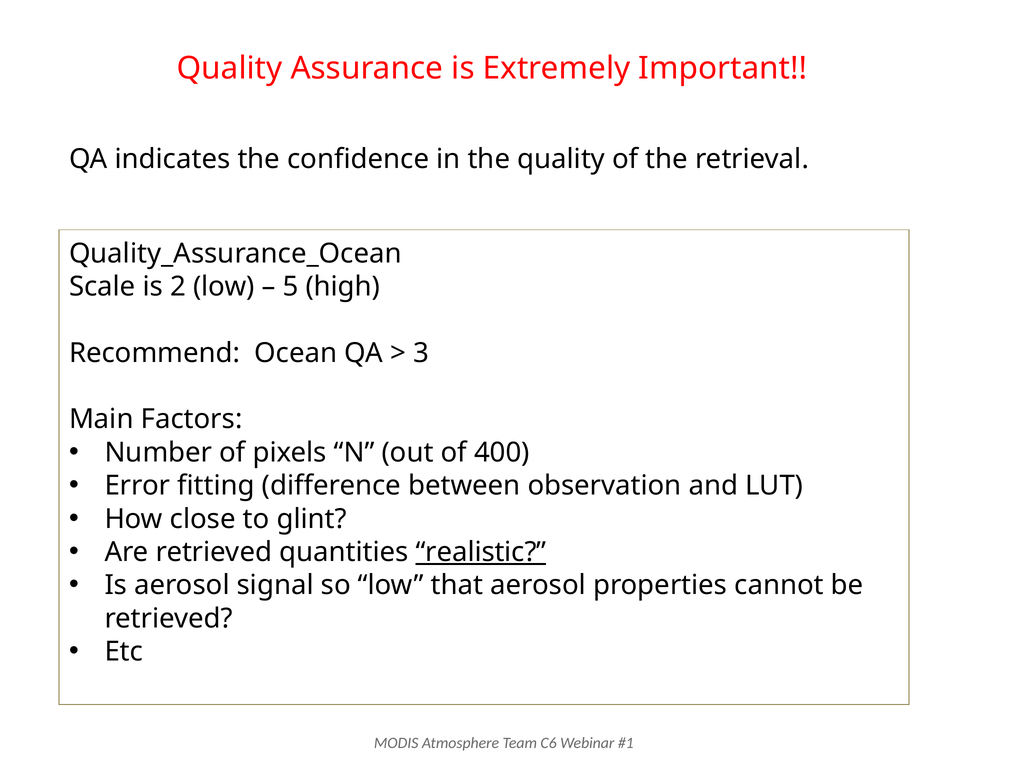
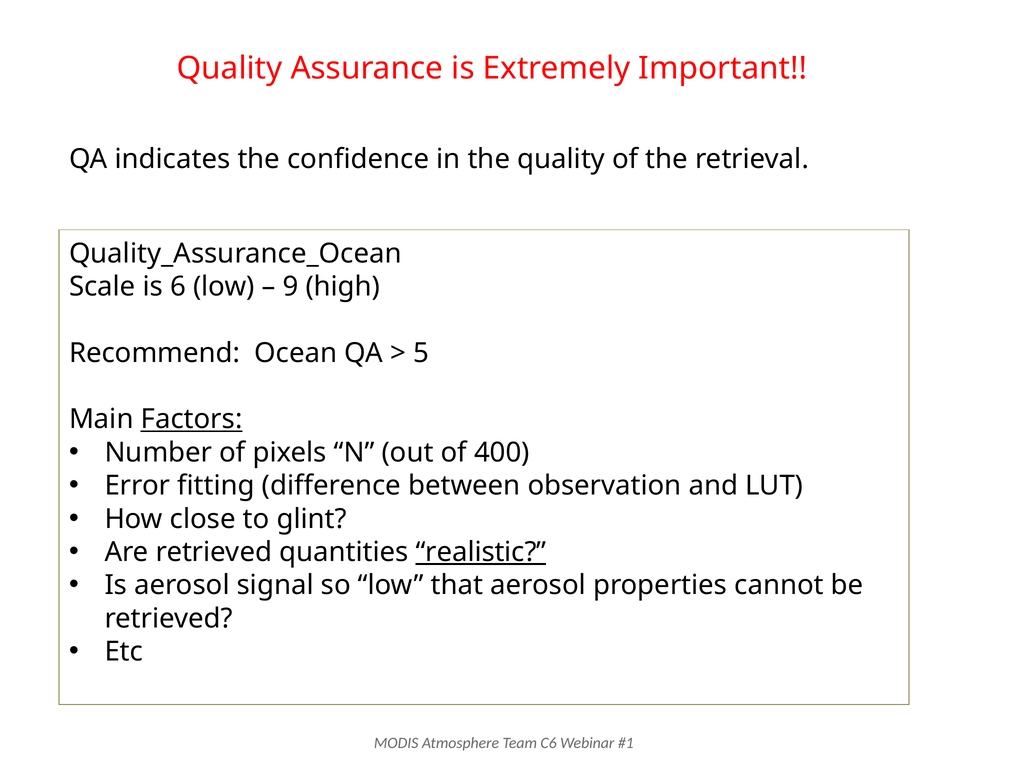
2: 2 -> 6 (178, 286)
5: 5 -> 9 (290, 286)
3: 3 -> 5 (421, 353)
Factors underline: none -> present (192, 419)
